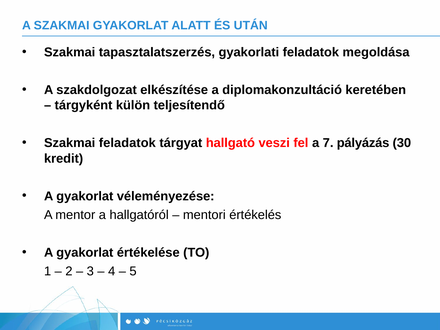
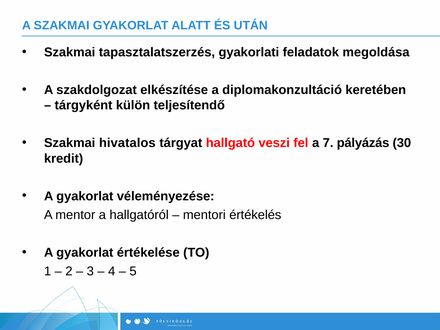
Szakmai feladatok: feladatok -> hivatalos (127, 143)
